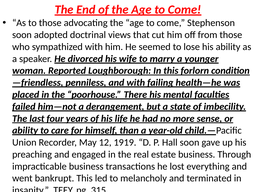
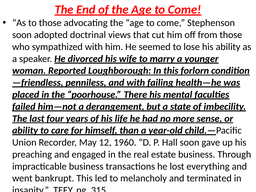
1919: 1919 -> 1960 (125, 142)
